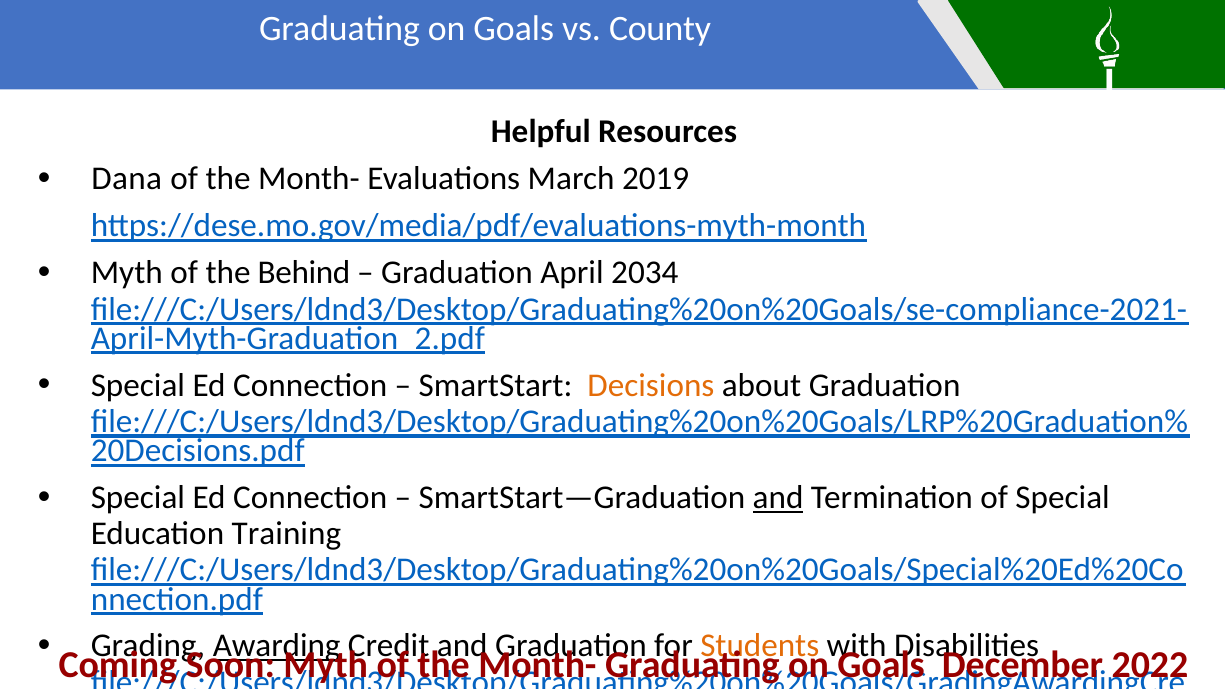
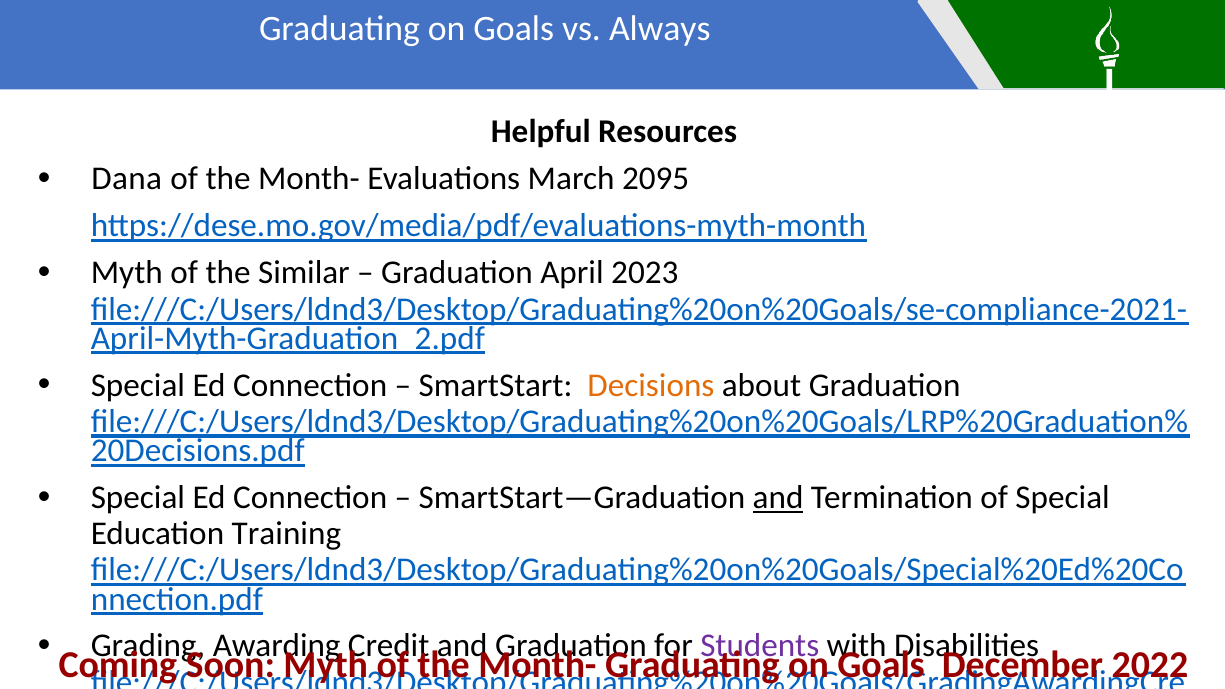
County: County -> Always (660, 29)
2019: 2019 -> 2095 (656, 179)
Behind: Behind -> Similar (304, 273)
2034: 2034 -> 2023 (645, 273)
Awarding underline: present -> none (277, 646)
Students colour: orange -> purple (760, 646)
